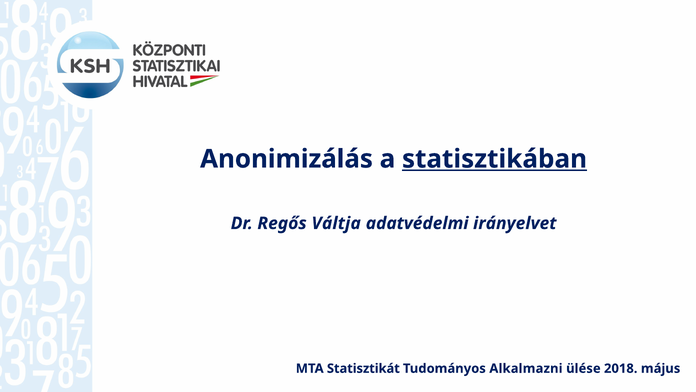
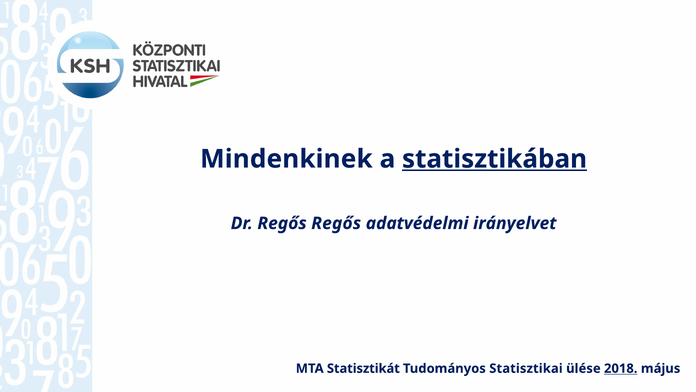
Anonimizálás: Anonimizálás -> Mindenkinek (286, 159)
Regős Váltja: Váltja -> Regős (336, 223)
Alkalmazni: Alkalmazni -> Statisztikai (526, 368)
2018 underline: none -> present (621, 368)
